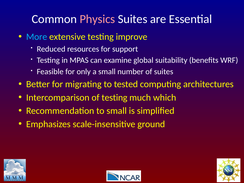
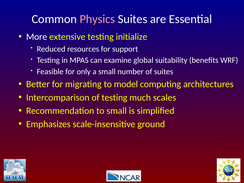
More colour: light blue -> white (37, 37)
improve: improve -> initialize (132, 37)
tested: tested -> model (126, 84)
which: which -> scales (165, 98)
